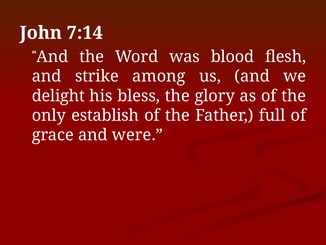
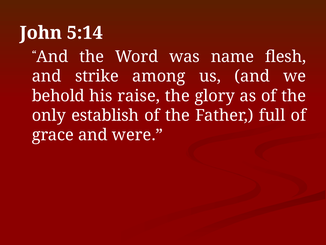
7:14: 7:14 -> 5:14 (85, 33)
blood: blood -> name (232, 57)
delight: delight -> behold (58, 96)
bless: bless -> raise (139, 96)
